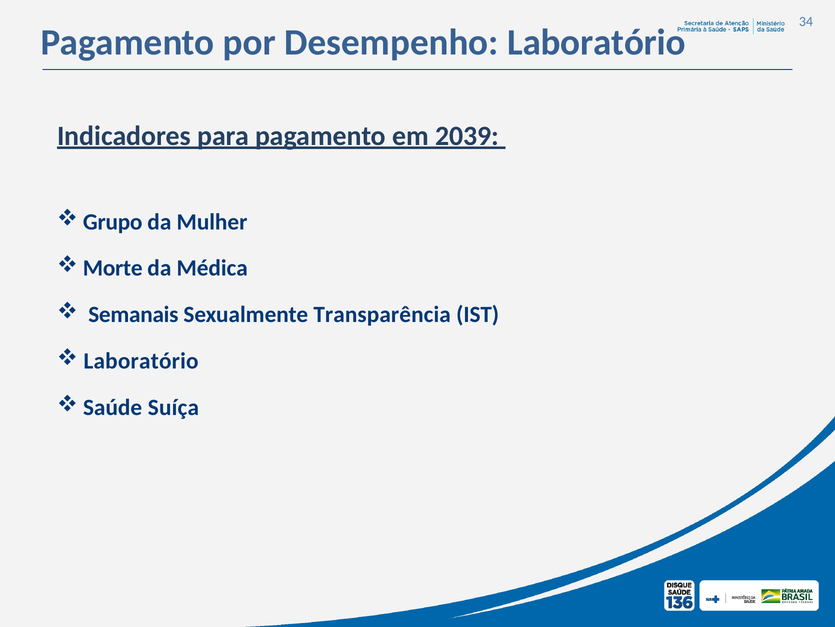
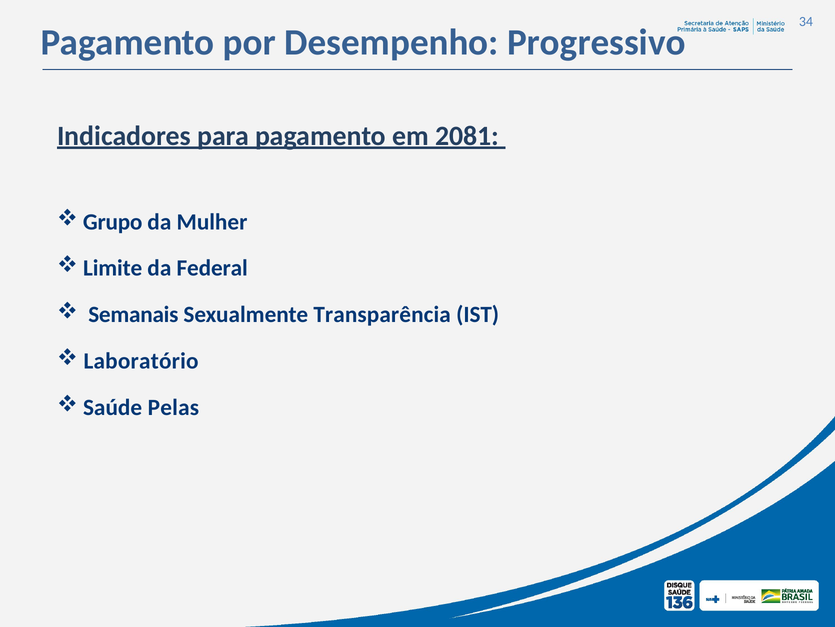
Desempenho Laboratório: Laboratório -> Progressivo (596, 42)
2039: 2039 -> 2081 (467, 136)
Morte: Morte -> Limite (113, 268)
Médica: Médica -> Federal (212, 268)
Suíça: Suíça -> Pelas (173, 407)
